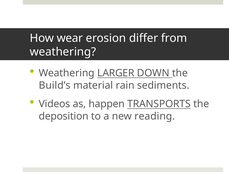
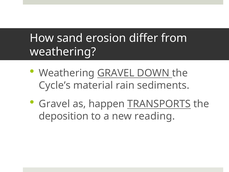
wear: wear -> sand (70, 38)
Weathering LARGER: LARGER -> GRAVEL (116, 73)
Build’s: Build’s -> Cycle’s (55, 85)
Videos: Videos -> Gravel (54, 104)
